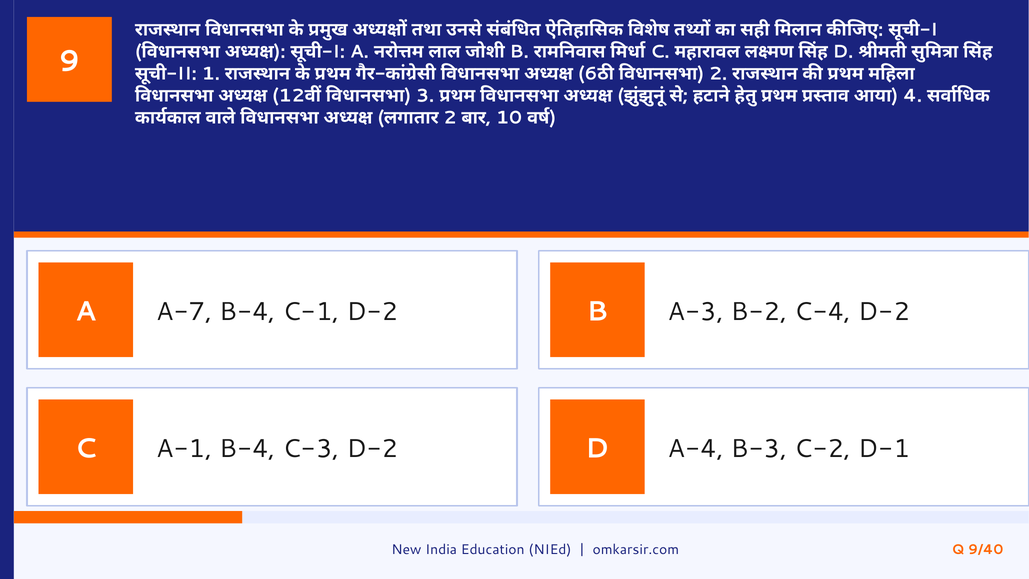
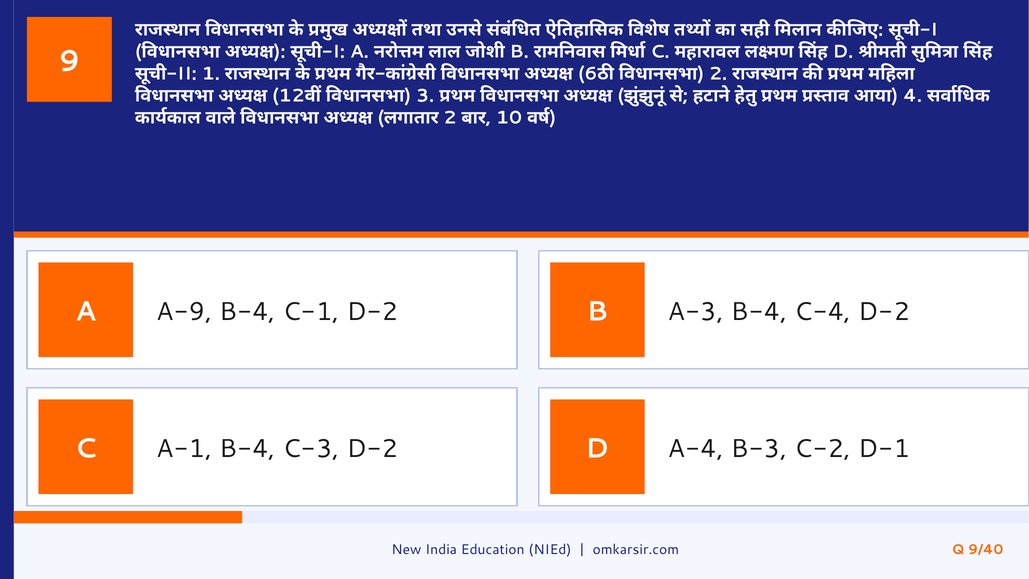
A-7: A-7 -> A-9 (184, 311)
A-3 B-2: B-2 -> B-4 (759, 311)
